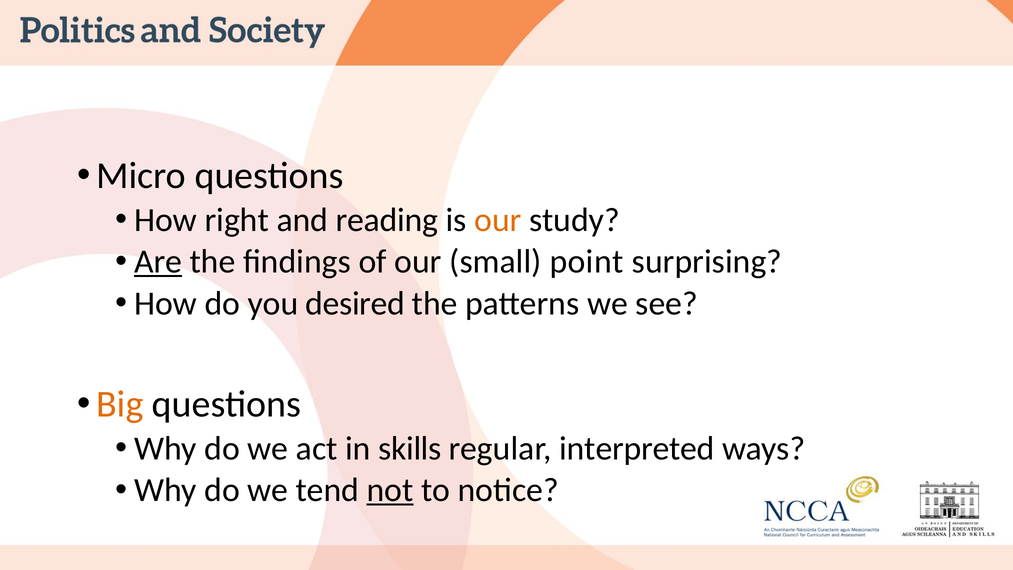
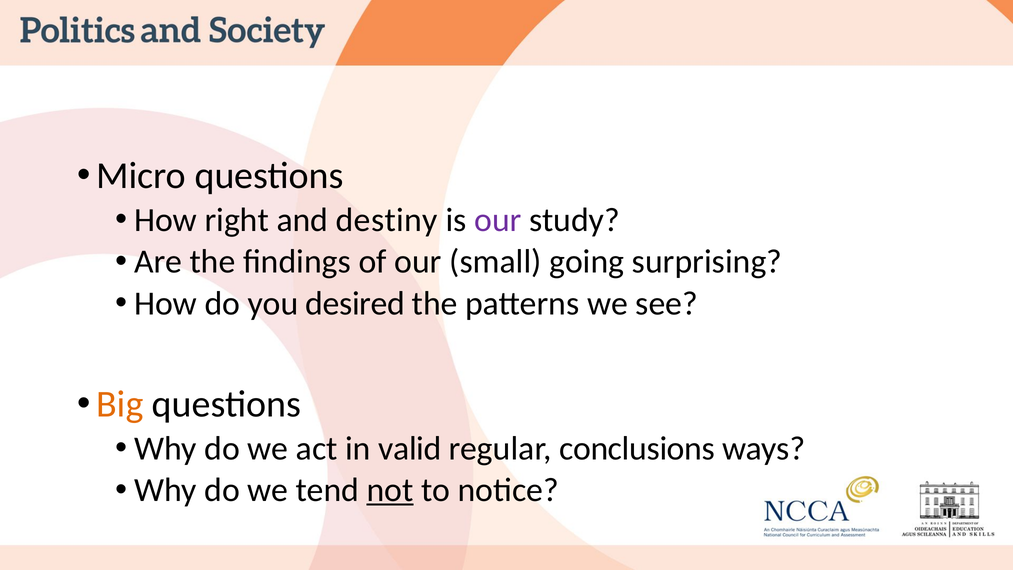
reading: reading -> destiny (387, 220)
our colour: orange -> purple (498, 220)
Are underline: present -> none (158, 262)
point: point -> going (587, 262)
skills: skills -> valid (410, 448)
interpreted: interpreted -> conclusions (637, 448)
